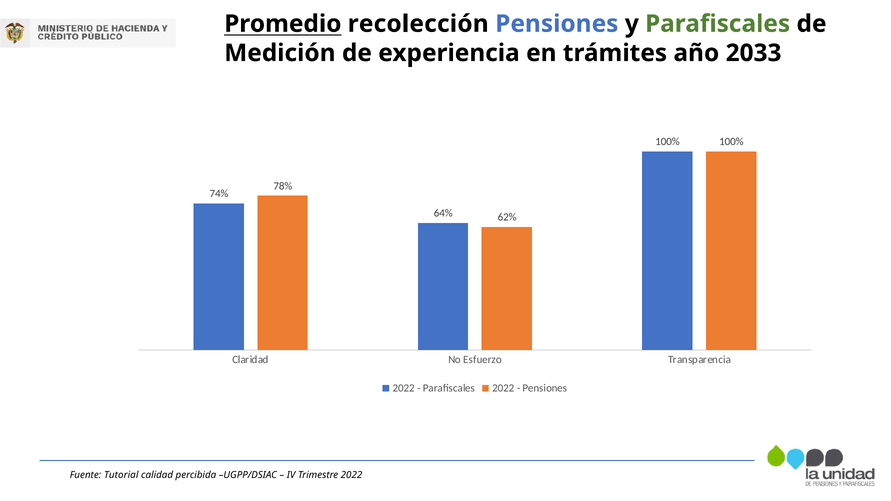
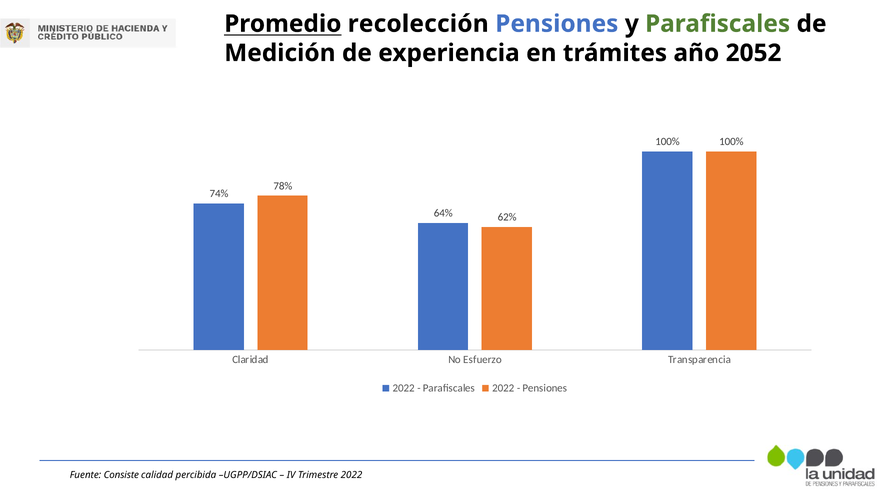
2033: 2033 -> 2052 (754, 53)
Tutorial: Tutorial -> Consiste (121, 475)
